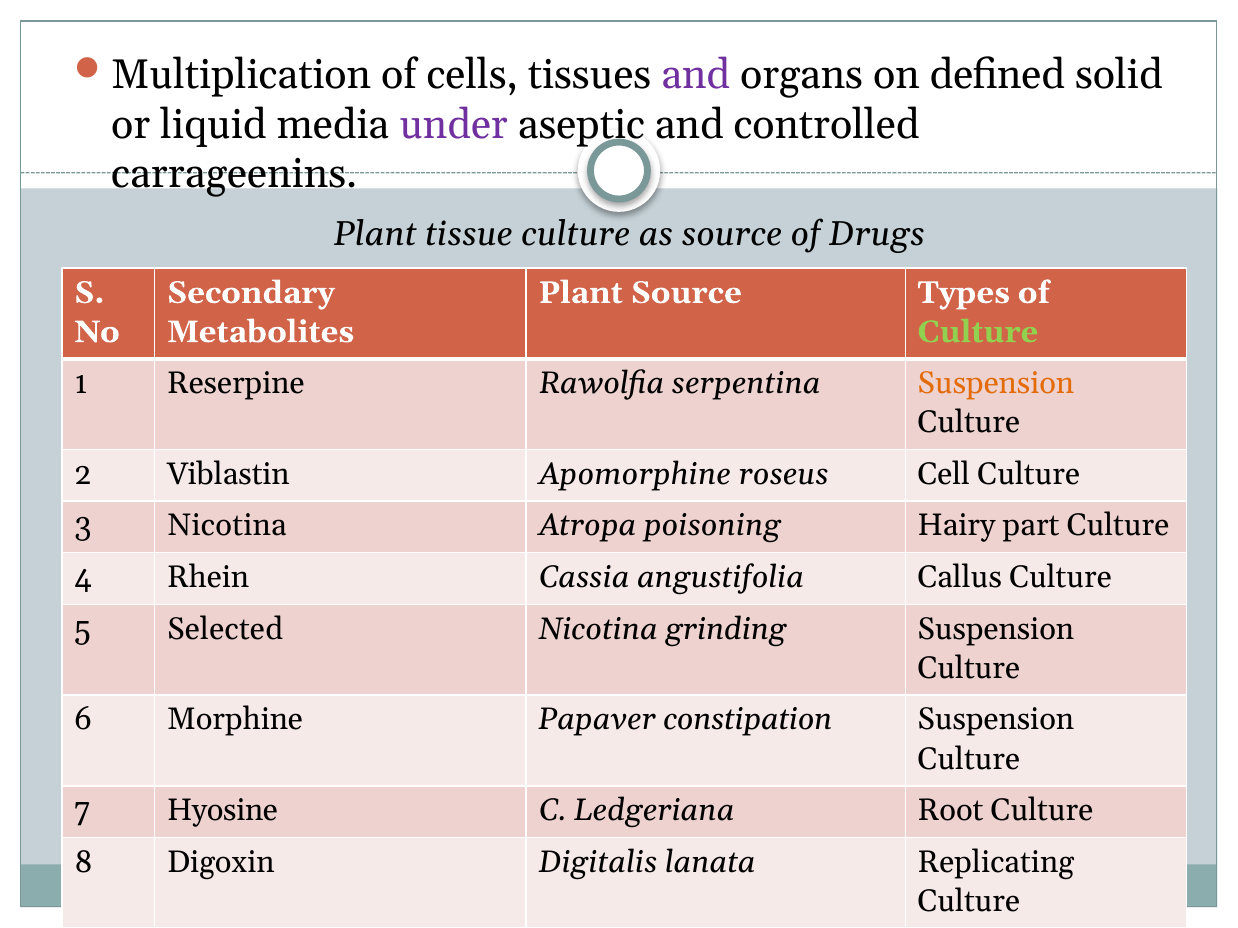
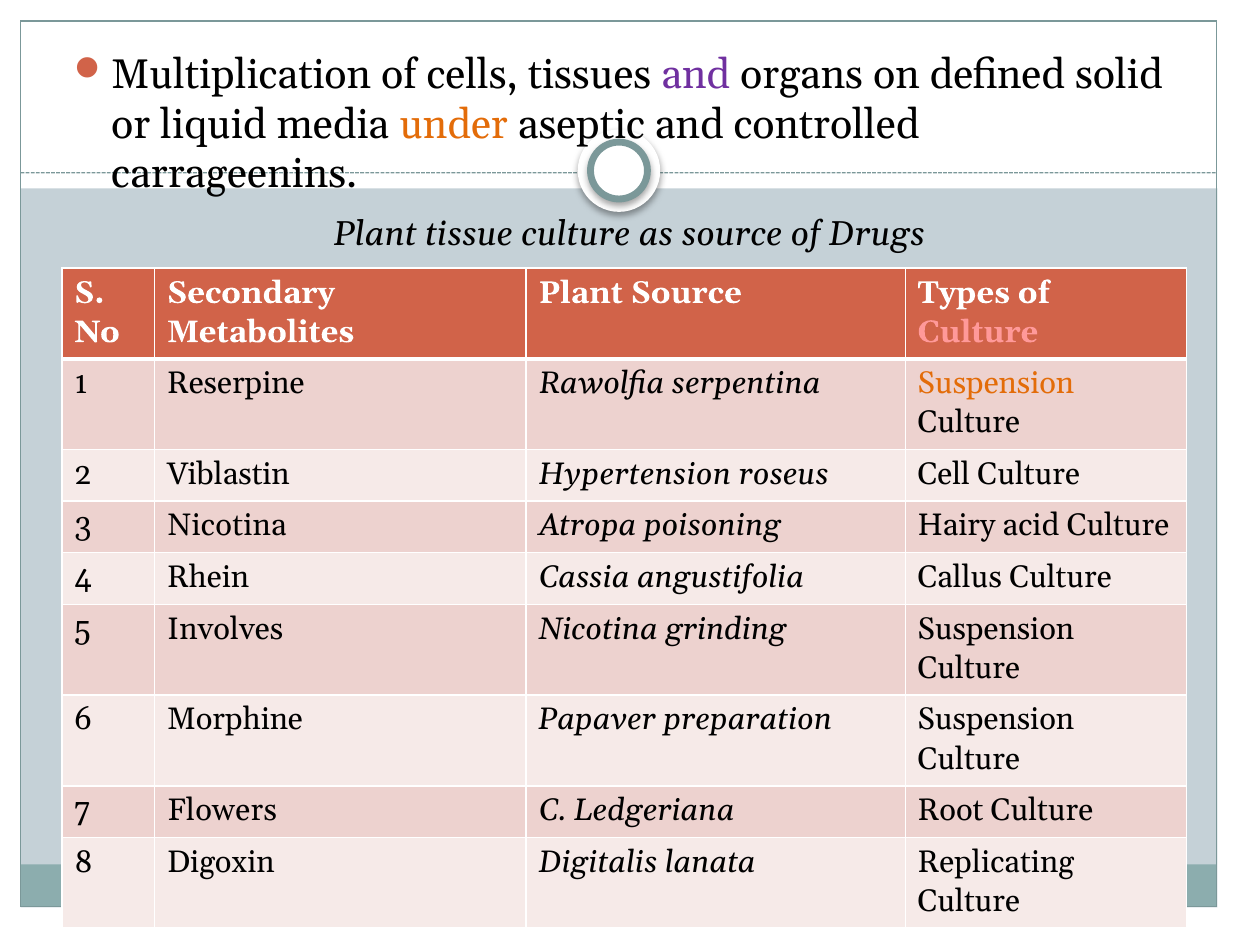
under colour: purple -> orange (454, 125)
Culture colour: light green -> pink (978, 332)
Apomorphine: Apomorphine -> Hypertension (635, 474)
part: part -> acid (1031, 526)
Selected: Selected -> Involves (225, 629)
constipation: constipation -> preparation (748, 720)
Hyosine: Hyosine -> Flowers (222, 811)
